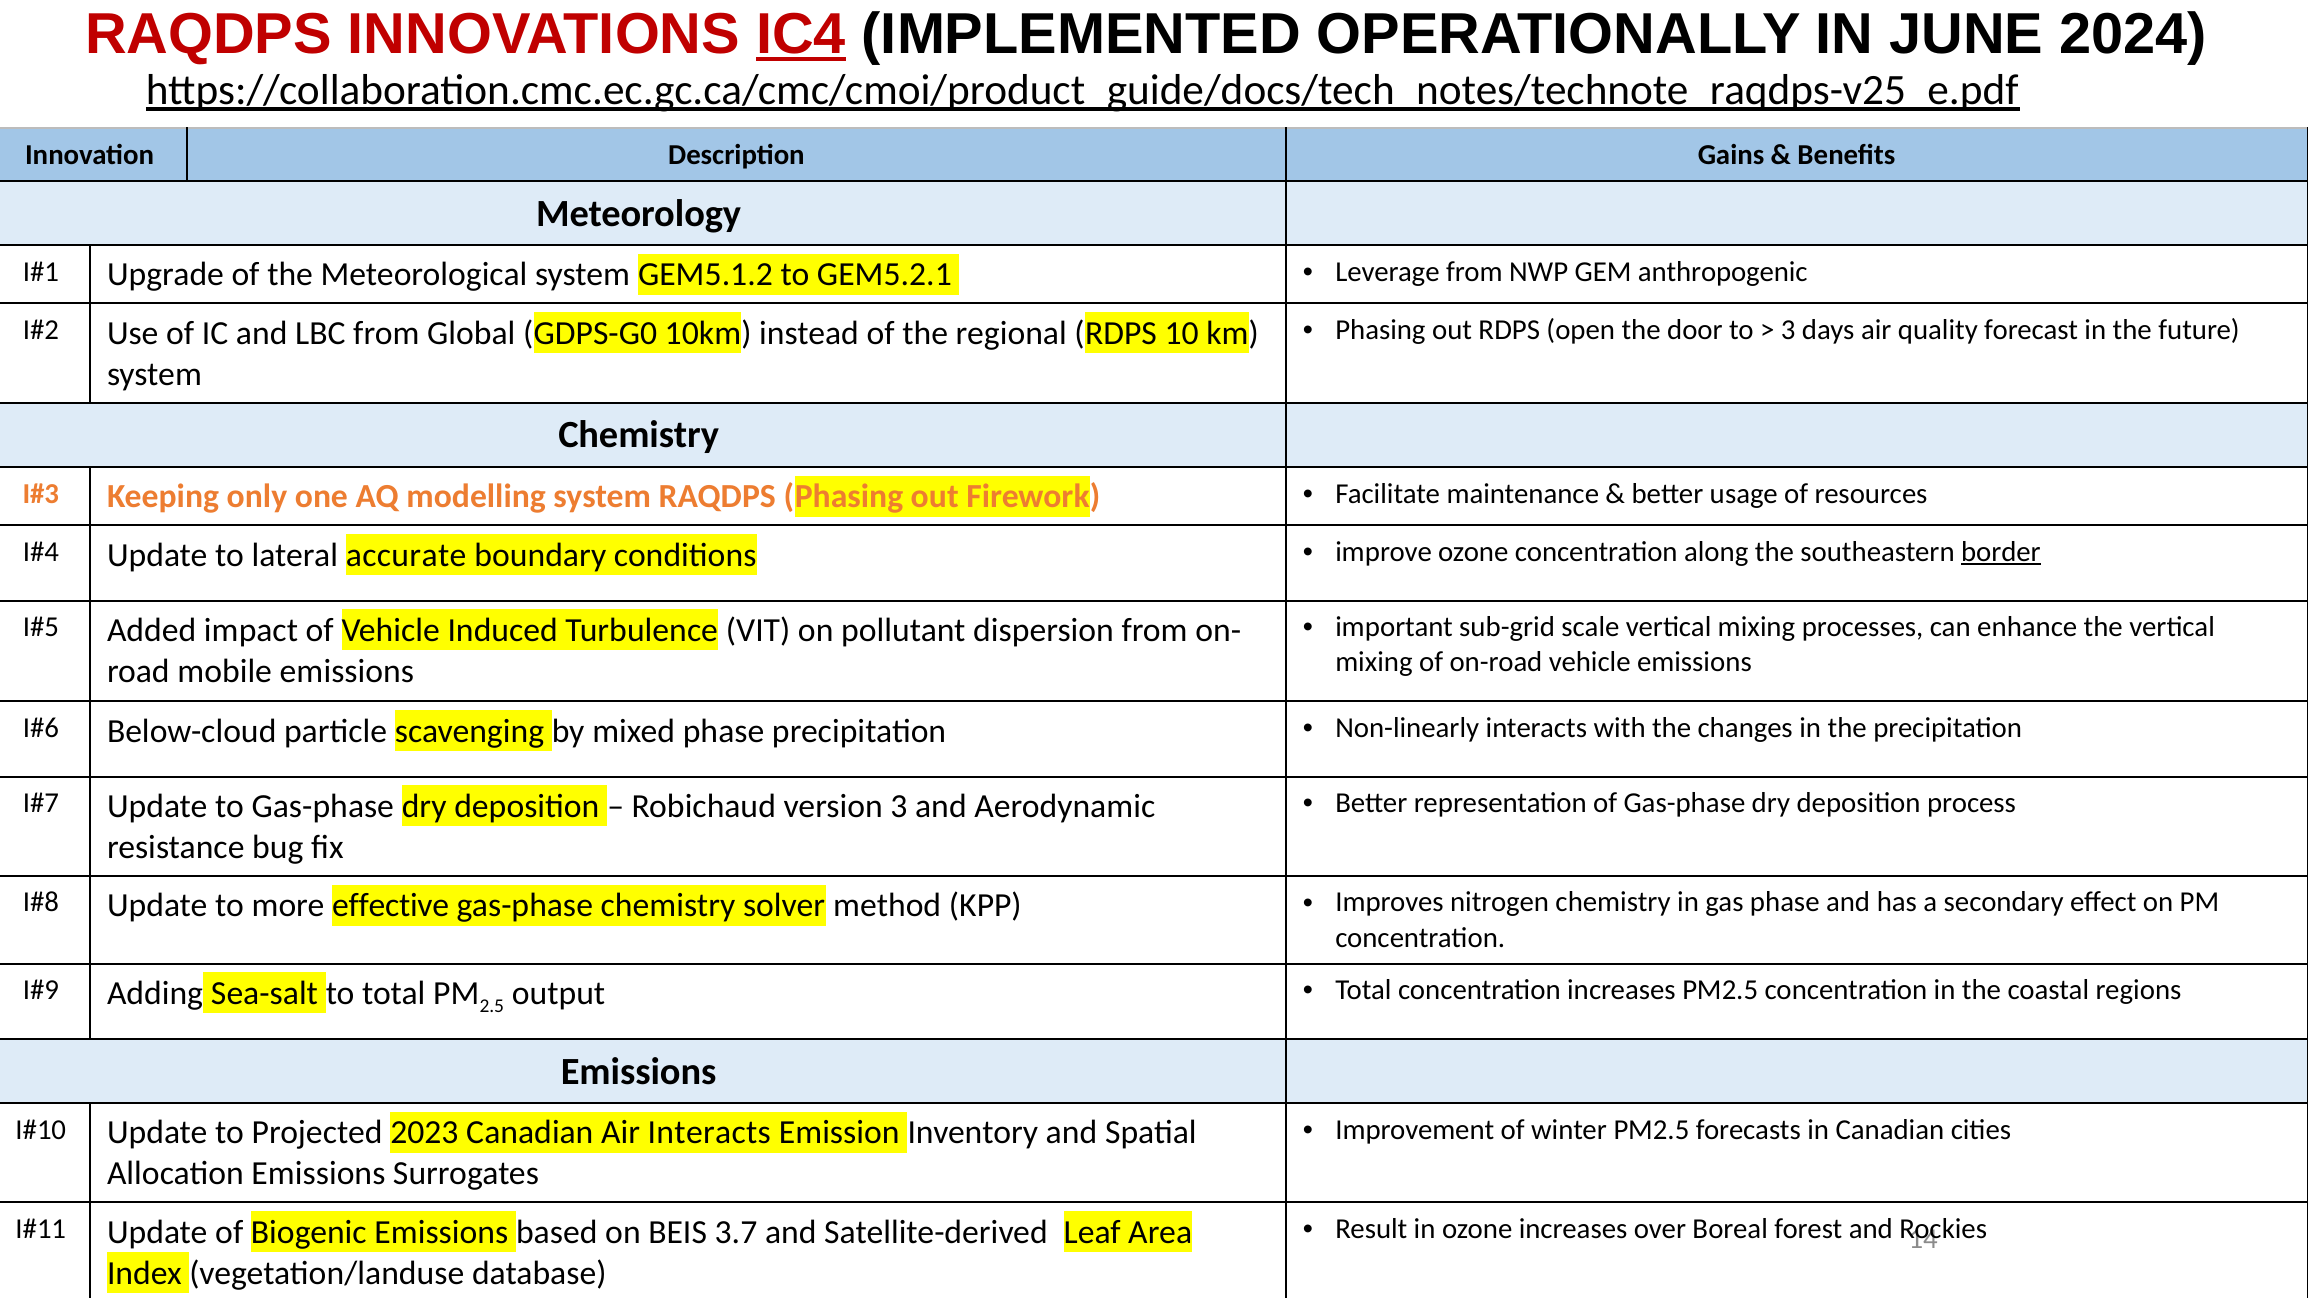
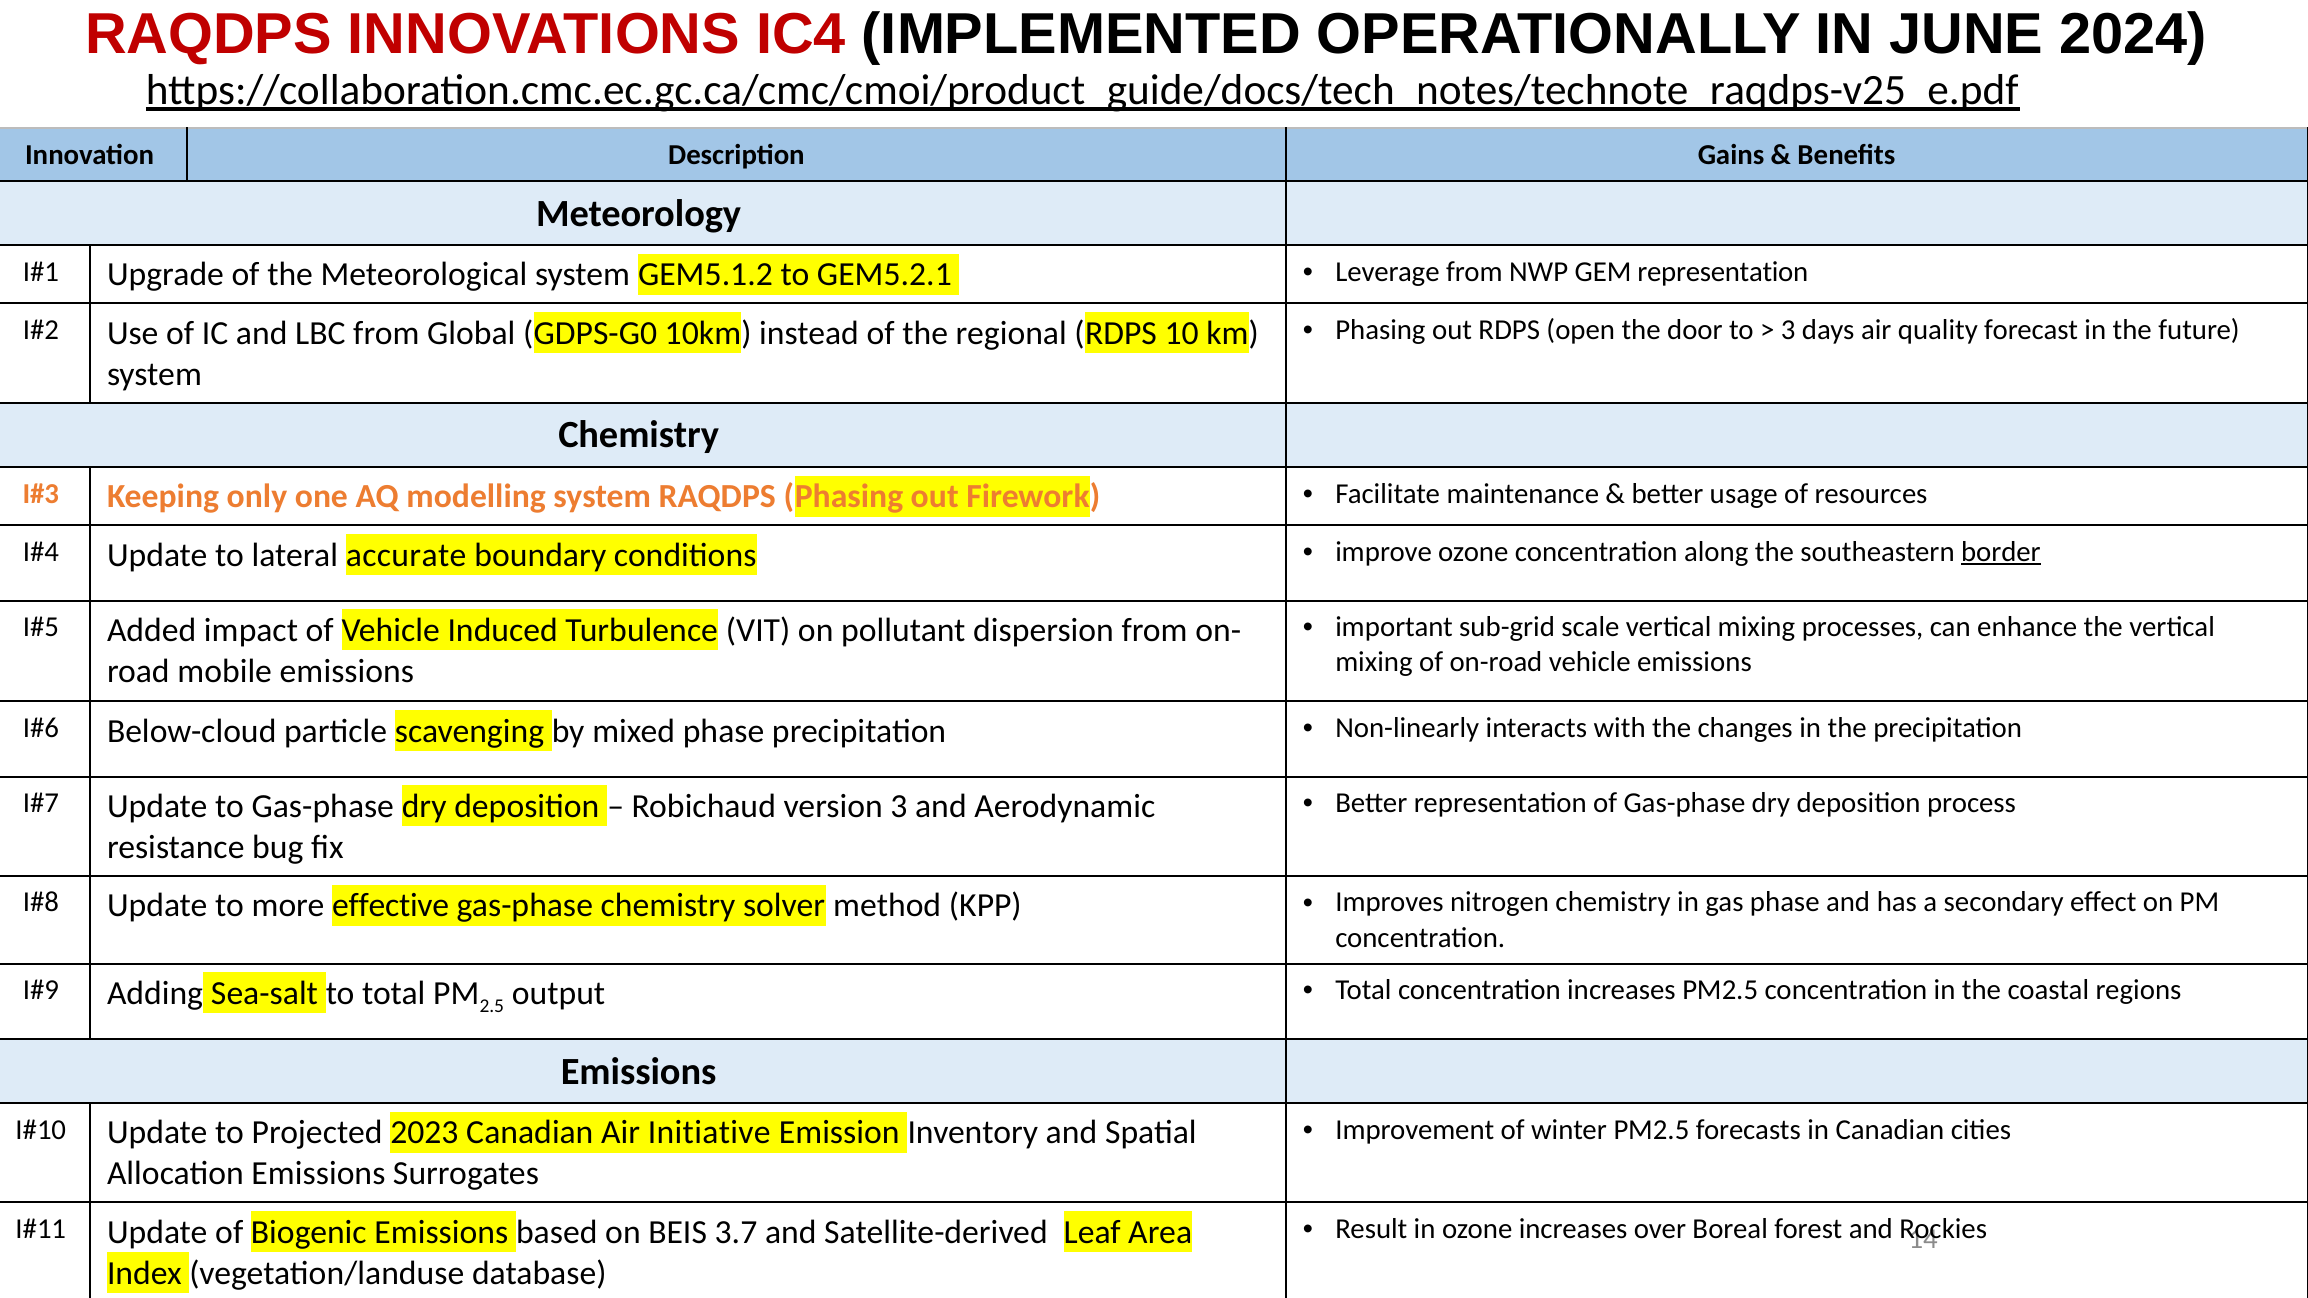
IC4 underline: present -> none (801, 34)
GEM anthropogenic: anthropogenic -> representation (1723, 272)
Air Interacts: Interacts -> Initiative (709, 1133)
